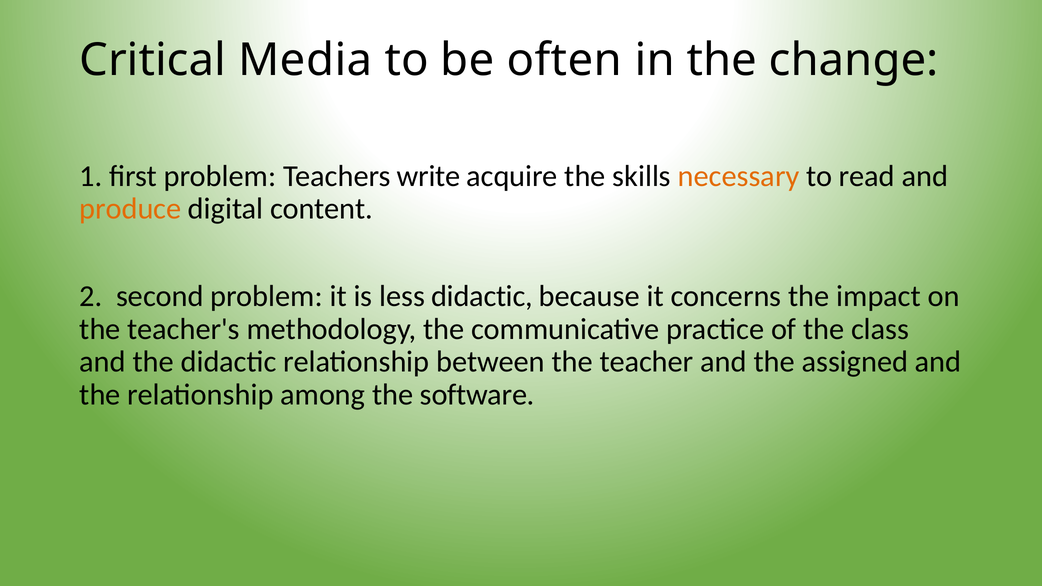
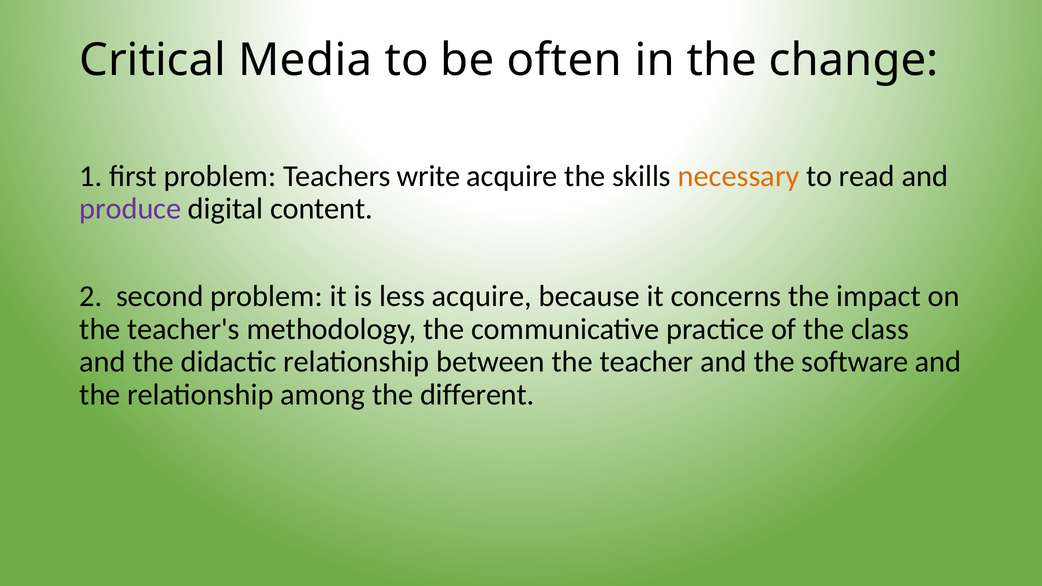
produce colour: orange -> purple (130, 209)
less didactic: didactic -> acquire (482, 296)
assigned: assigned -> software (855, 362)
software: software -> different (477, 395)
